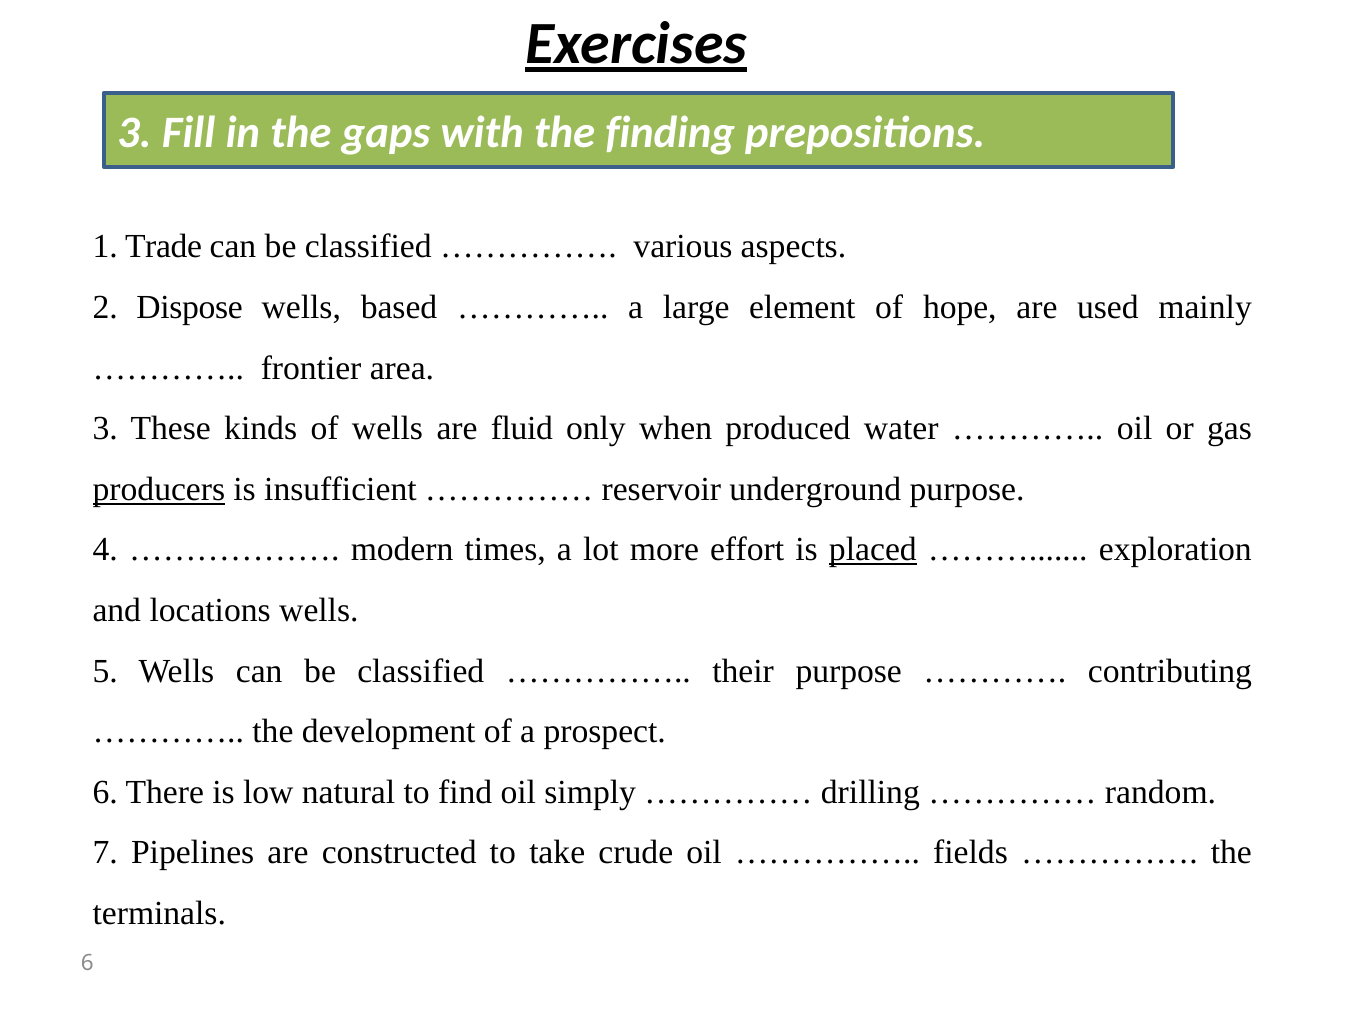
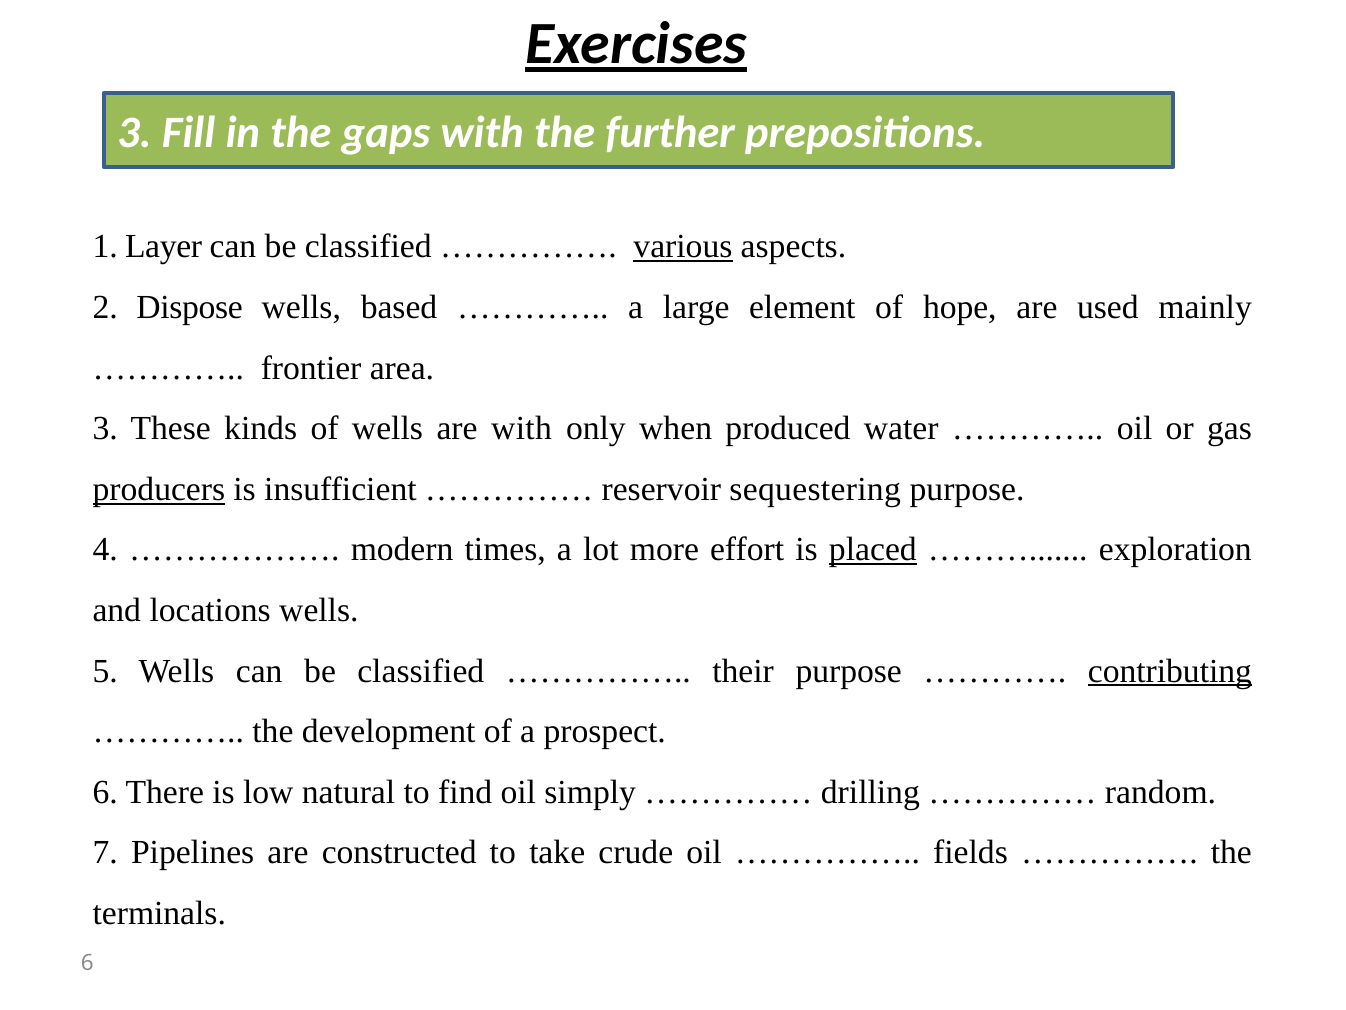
finding: finding -> further (670, 133)
Trade: Trade -> Layer (164, 247)
various underline: none -> present (683, 247)
are fluid: fluid -> with (522, 428)
underground: underground -> sequestering (815, 489)
contributing underline: none -> present (1170, 671)
